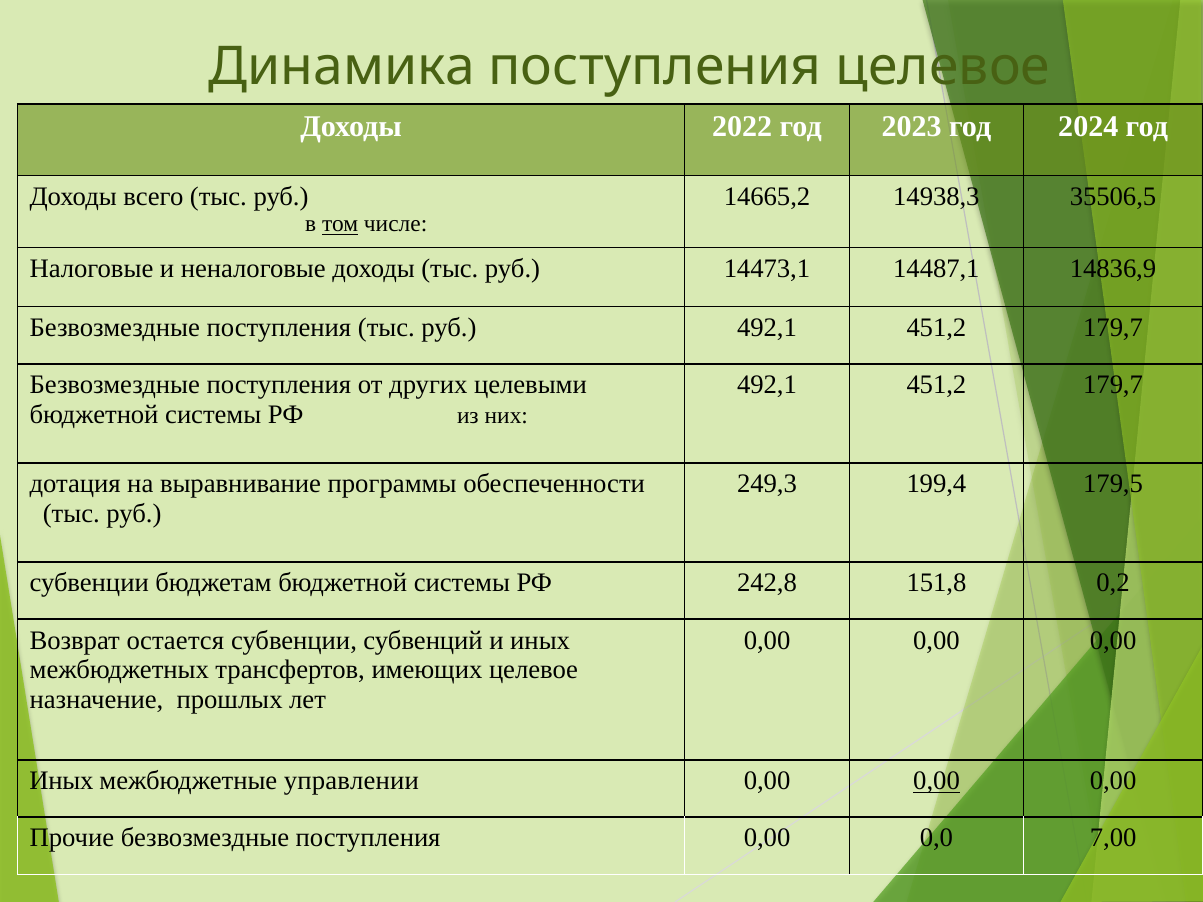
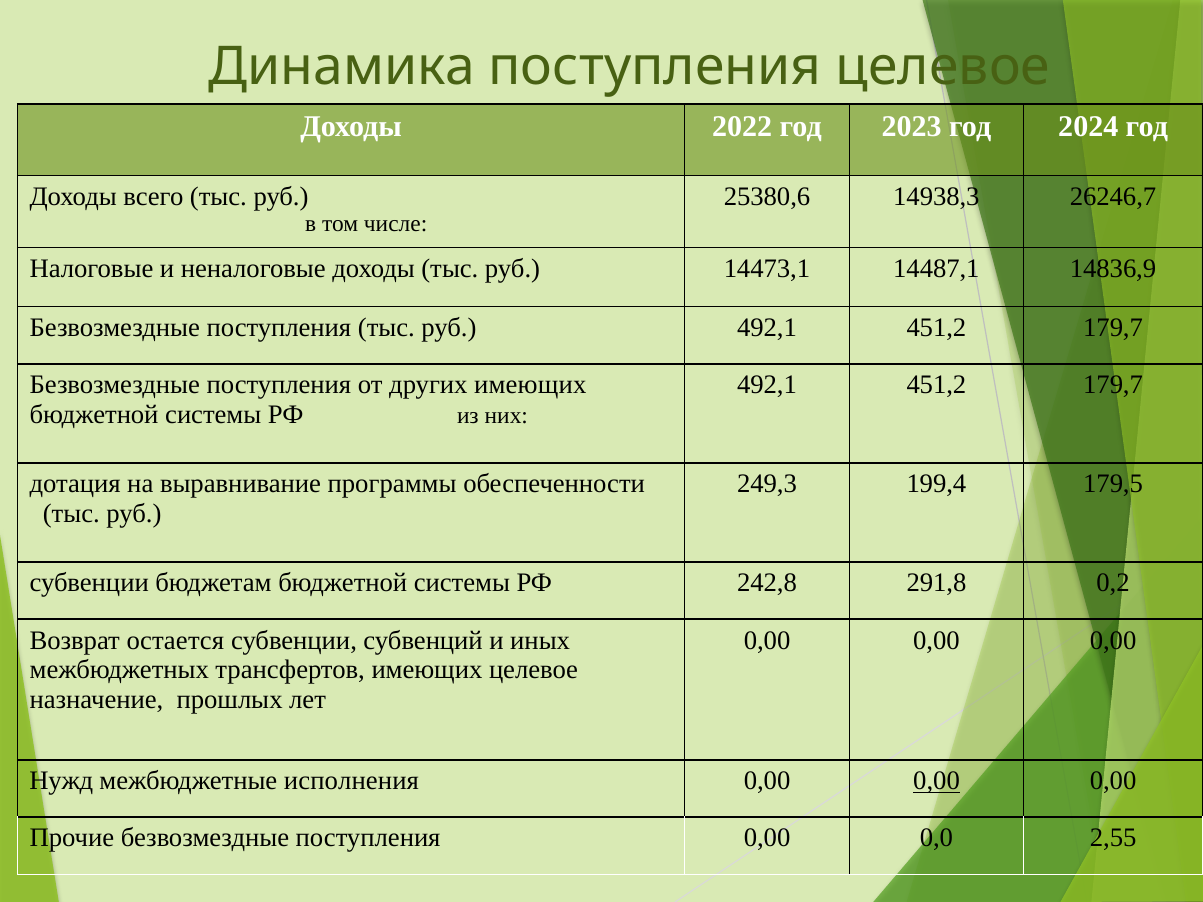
14665,2: 14665,2 -> 25380,6 (767, 197)
35506,5: 35506,5 -> 26246,7 (1113, 197)
том underline: present -> none (340, 224)
других целевыми: целевыми -> имеющих (530, 385)
151,8: 151,8 -> 291,8 (936, 583)
Иных: Иных -> Нужд (61, 781)
управлении: управлении -> исполнения (351, 781)
7,00: 7,00 -> 2,55 (1113, 838)
